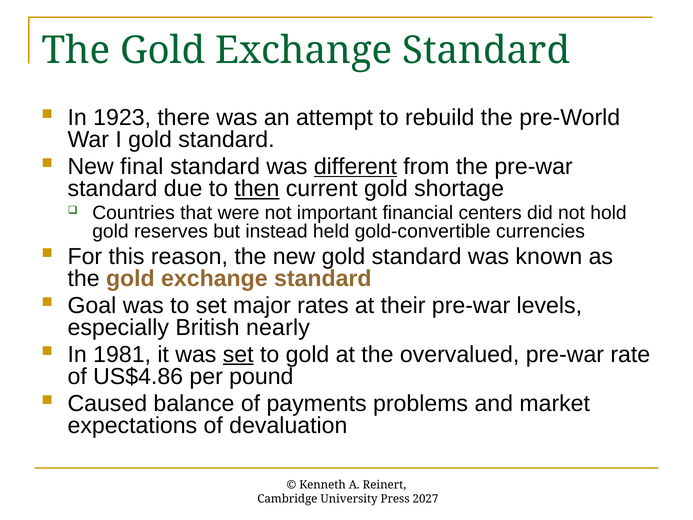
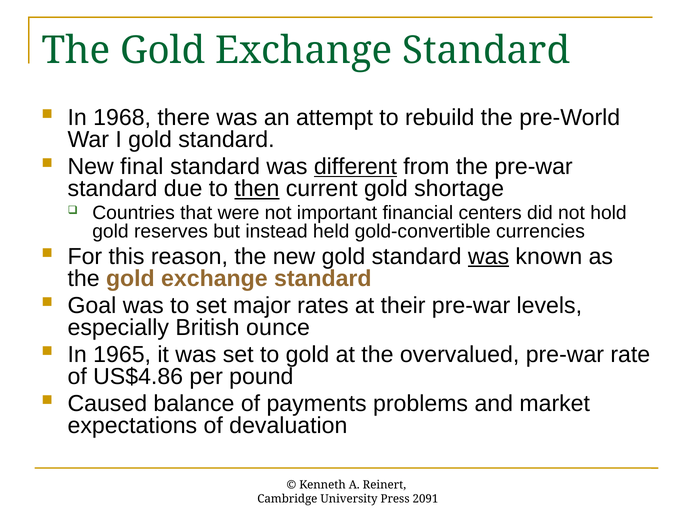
1923: 1923 -> 1968 (122, 118)
was underline: none -> present (489, 256)
nearly: nearly -> ounce (278, 327)
1981: 1981 -> 1965 (122, 354)
set underline: present -> none (238, 354)
2027: 2027 -> 2091 (425, 499)
